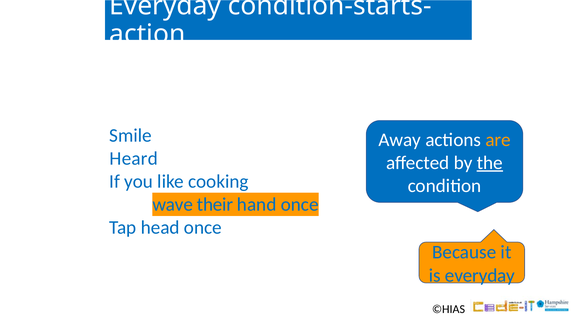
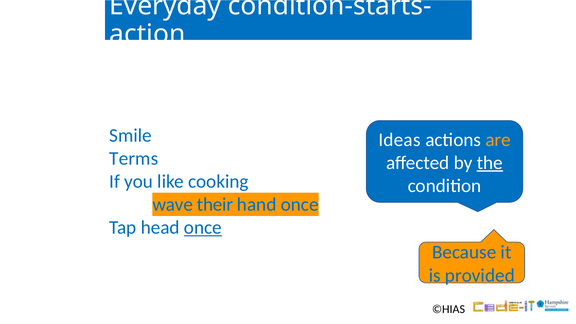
Away: Away -> Ideas (400, 140)
Heard: Heard -> Terms (134, 159)
once underline: none -> present (203, 228)
is everyday: everyday -> provided (480, 275)
